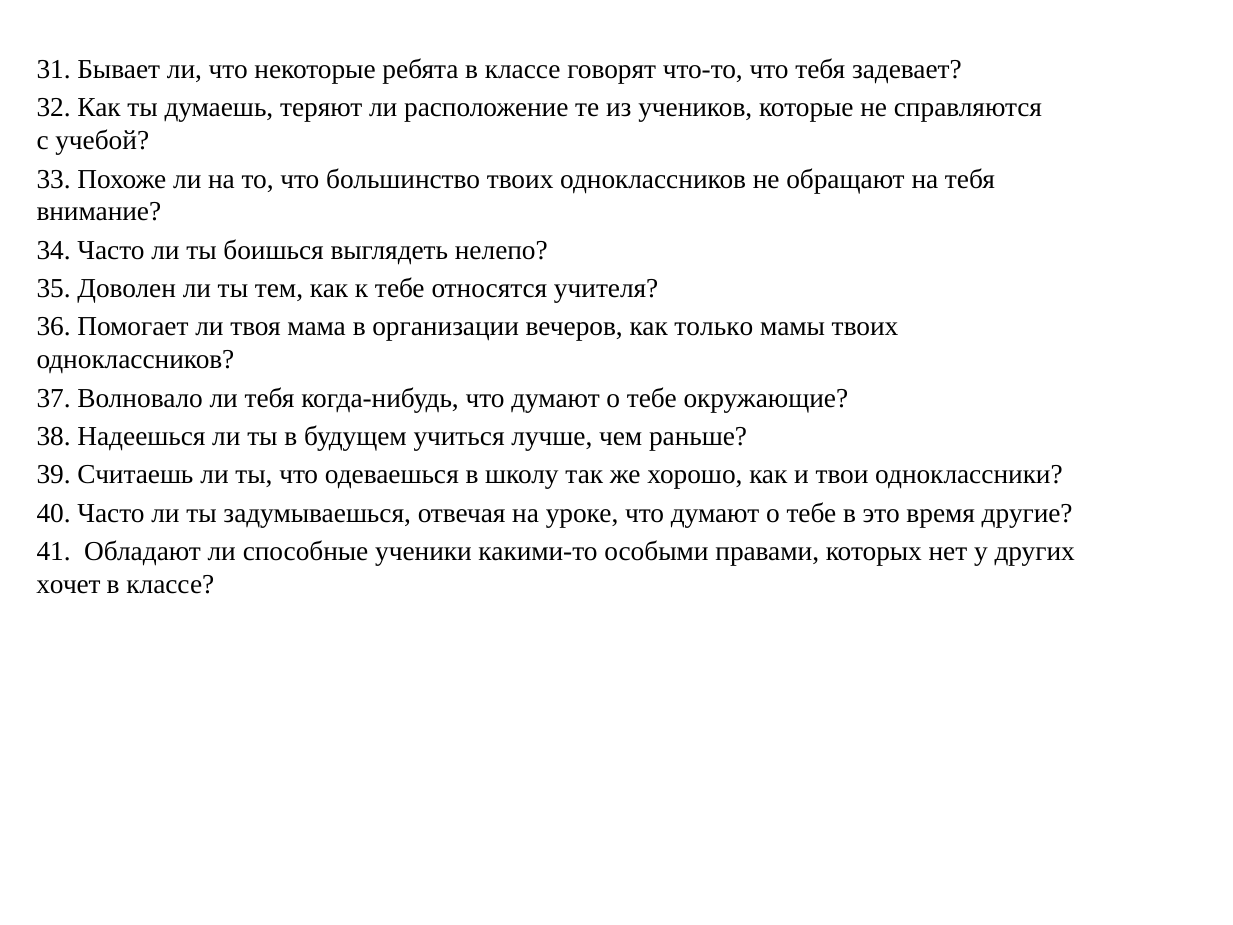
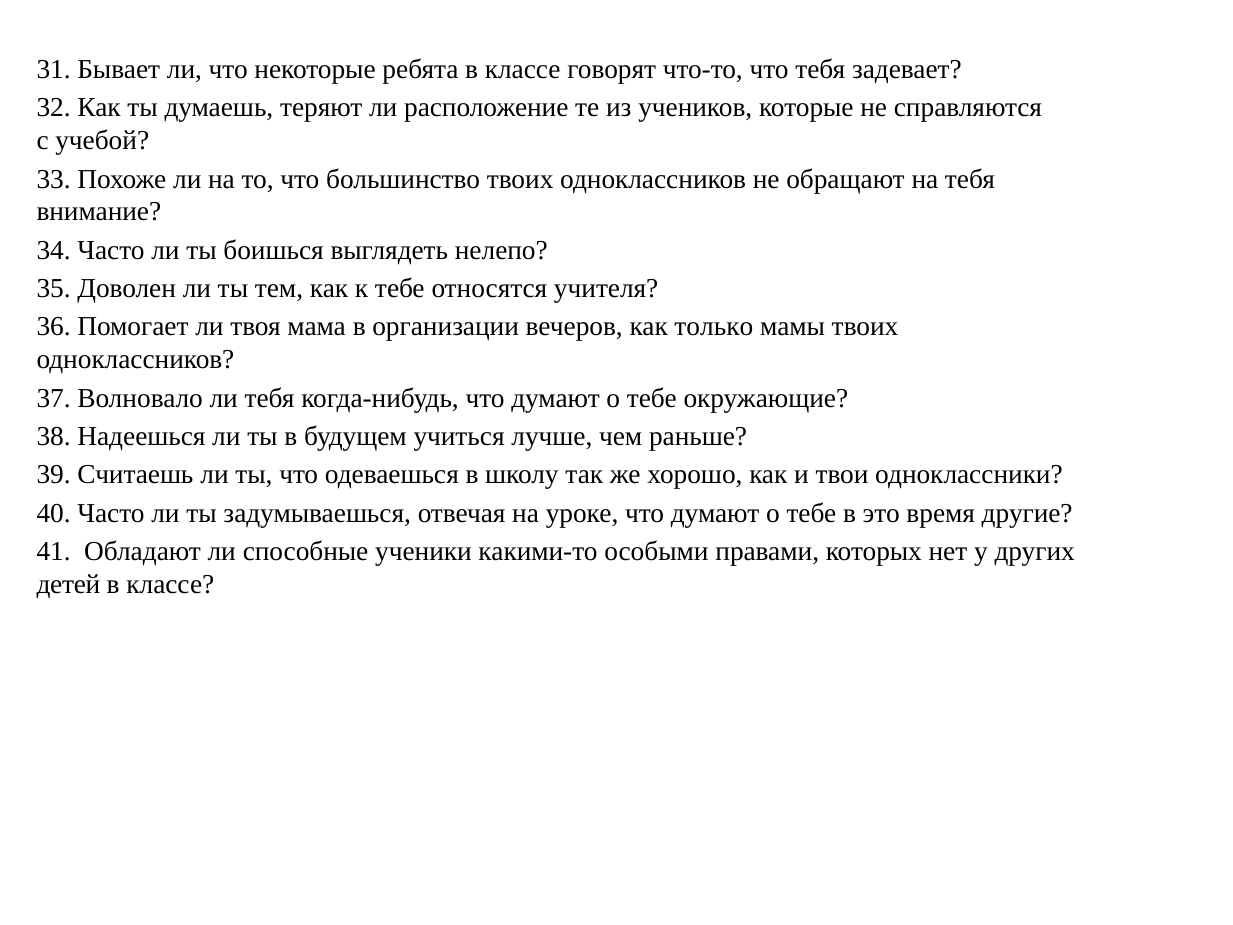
хочет: хочет -> детей (68, 584)
